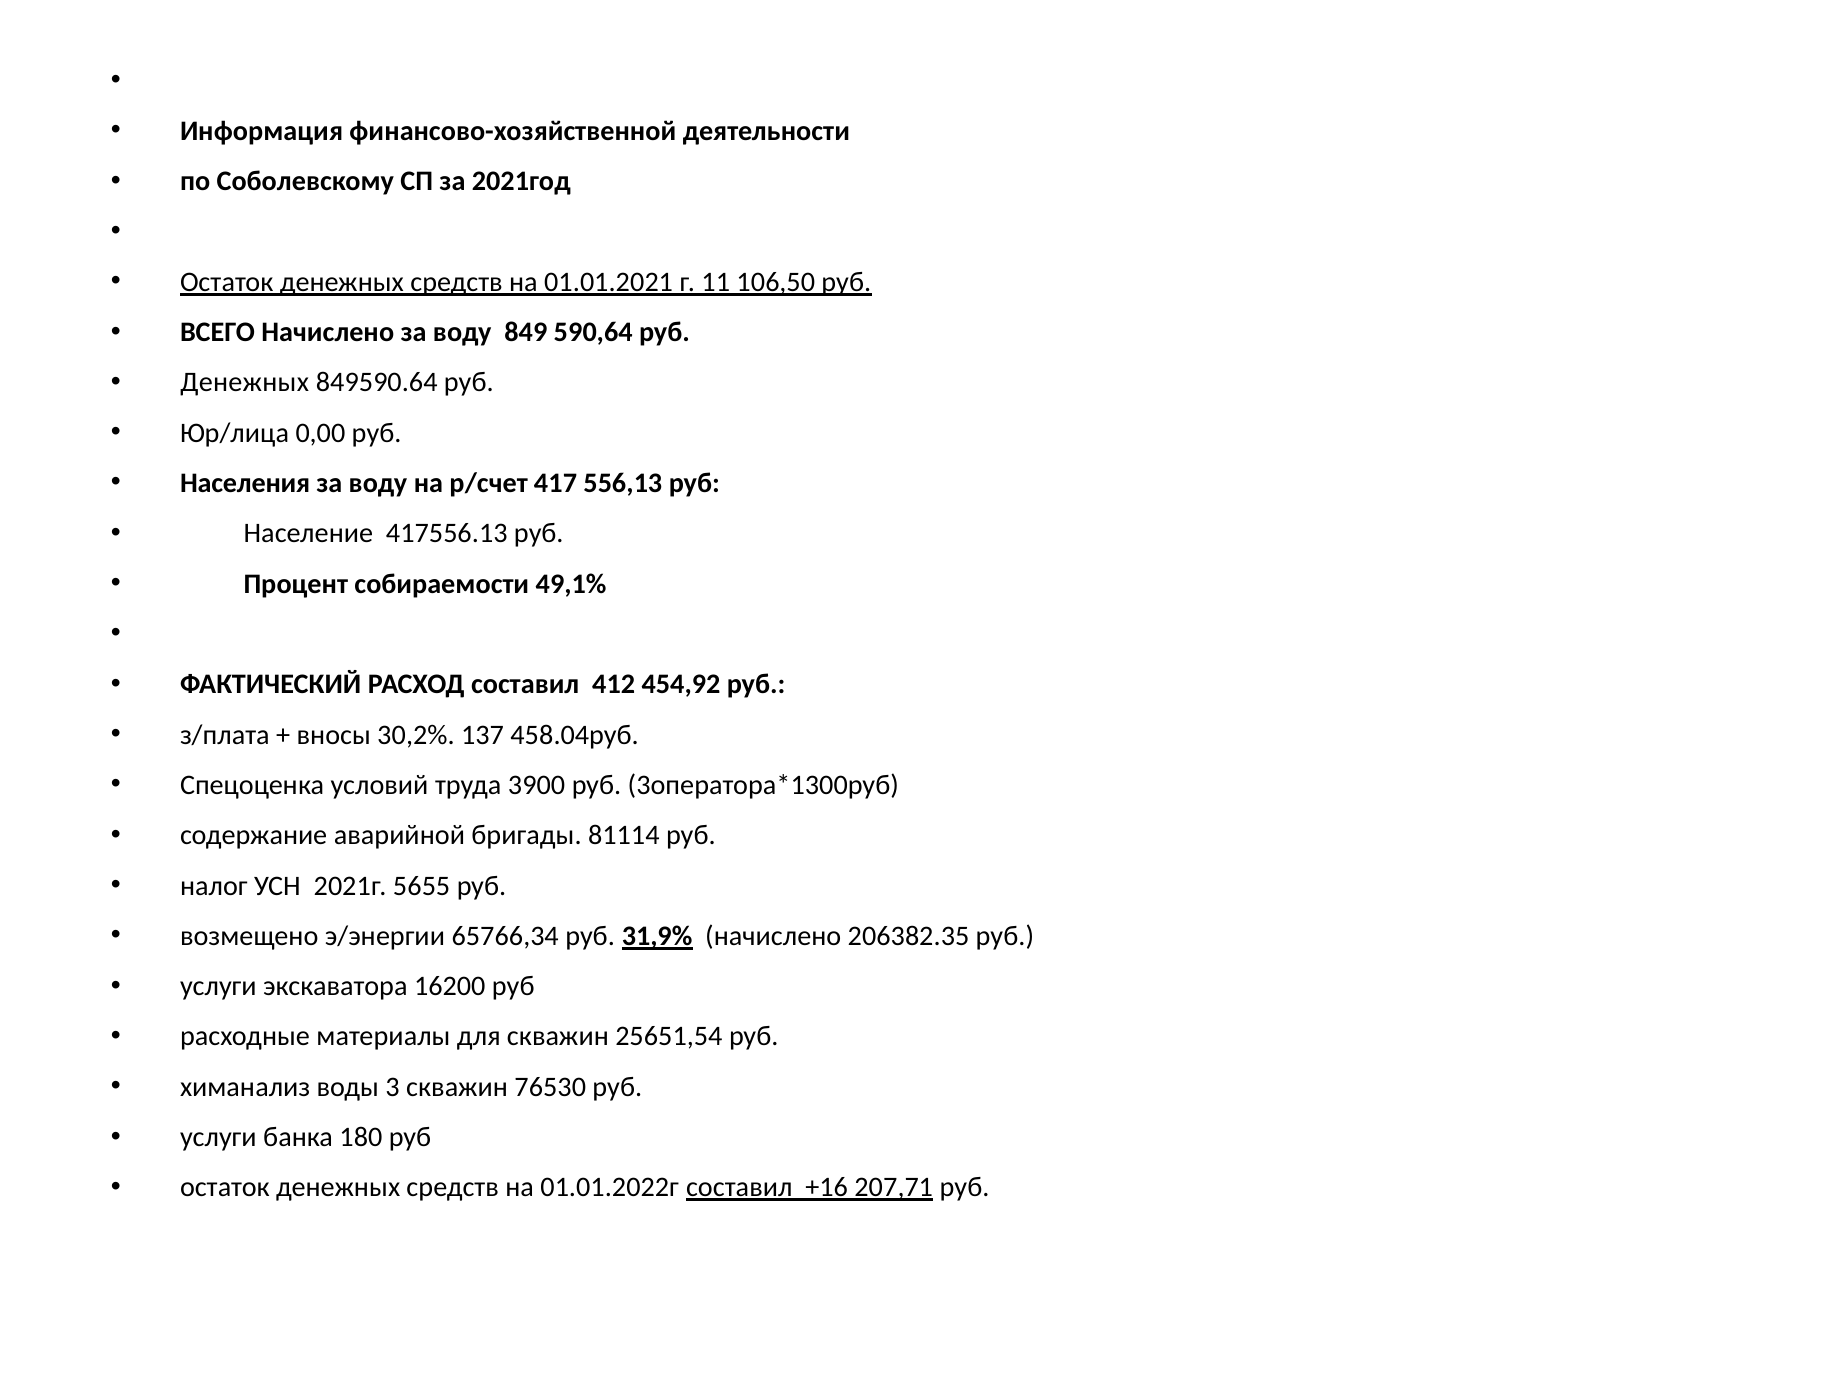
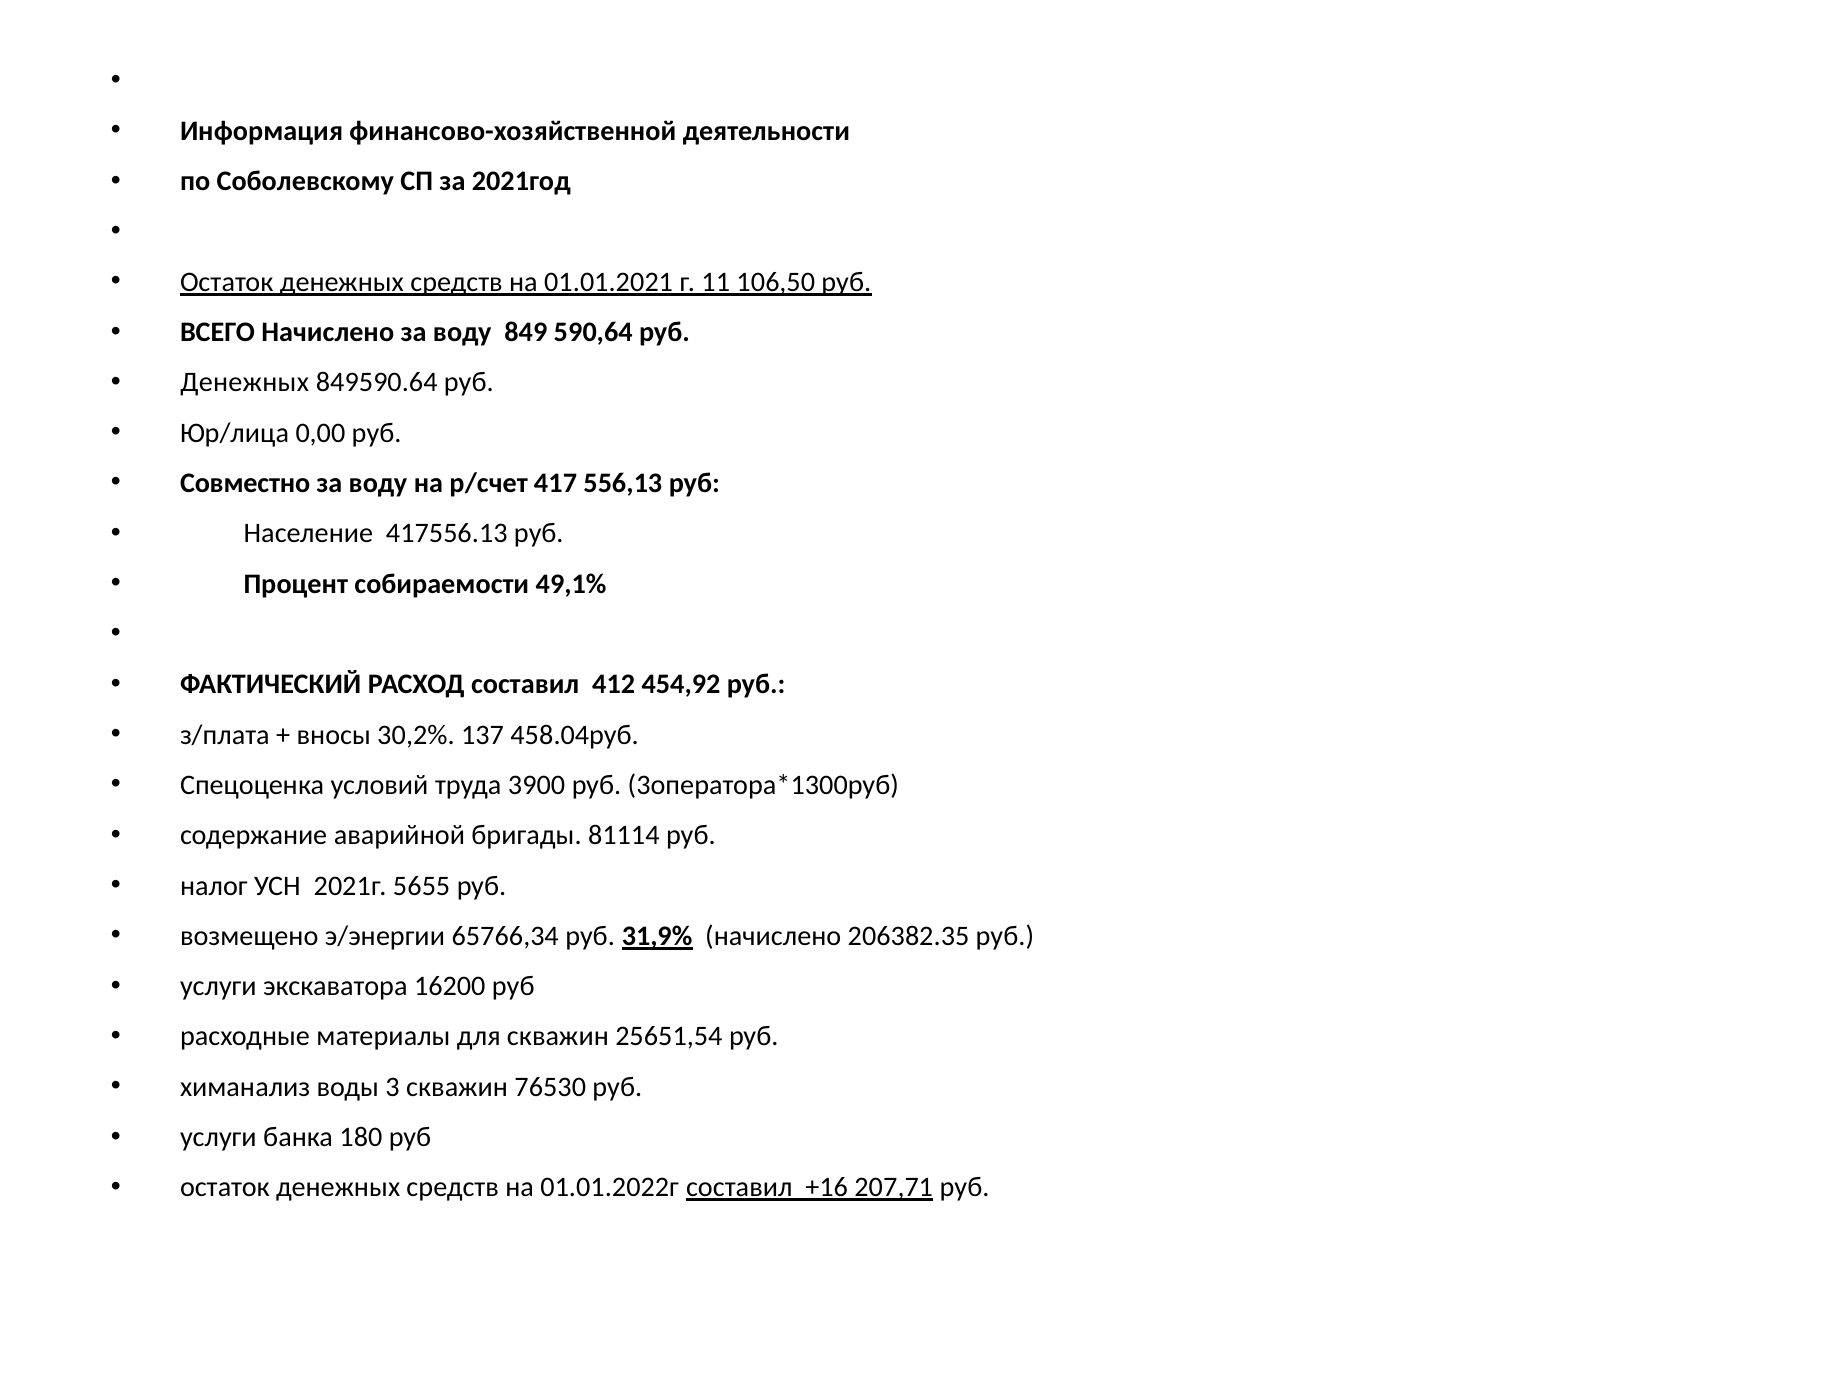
Населения: Населения -> Совместно (245, 483)
